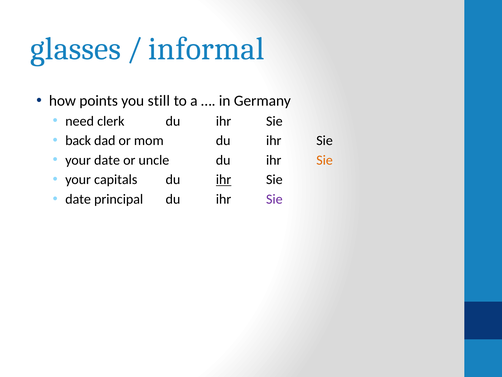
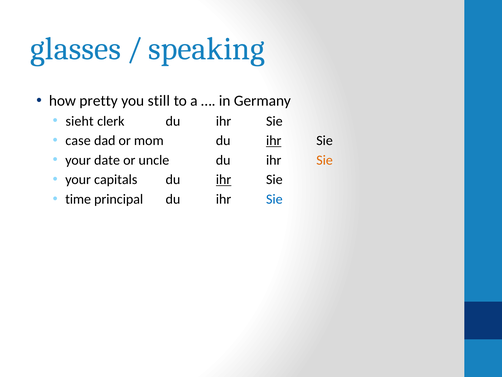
informal: informal -> speaking (206, 49)
points: points -> pretty (99, 101)
need: need -> sieht (80, 121)
back: back -> case (78, 140)
ihr underline: none -> present (274, 140)
date: date -> time (78, 199)
Sie colour: purple -> blue (274, 199)
